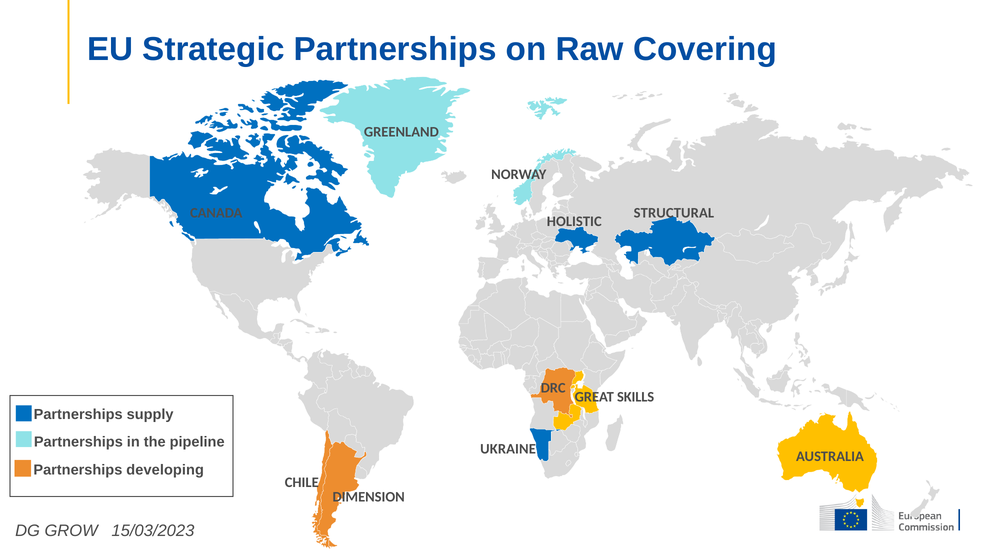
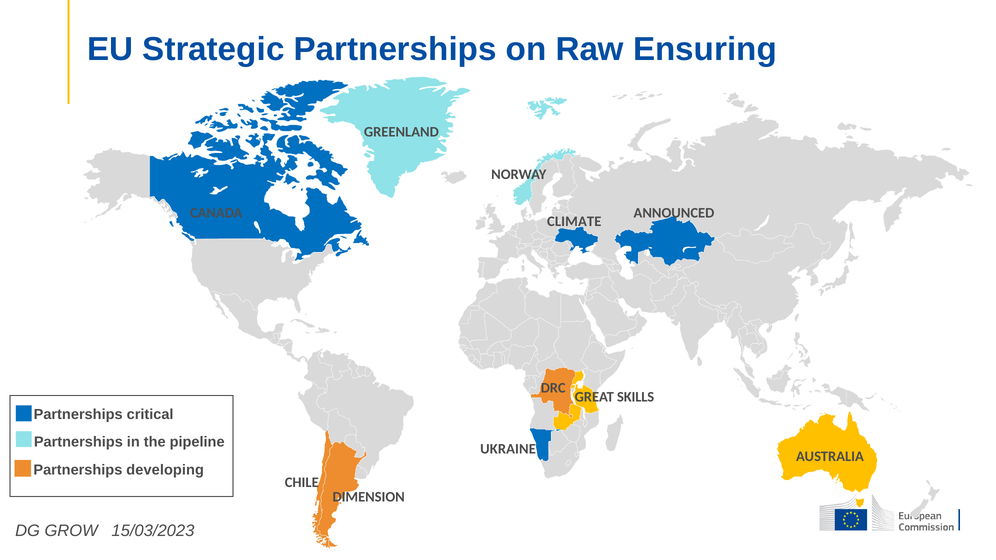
Covering: Covering -> Ensuring (705, 50)
STRUCTURAL: STRUCTURAL -> ANNOUNCED (674, 213)
HOLISTIC: HOLISTIC -> CLIMATE (574, 222)
supply: supply -> critical (150, 415)
